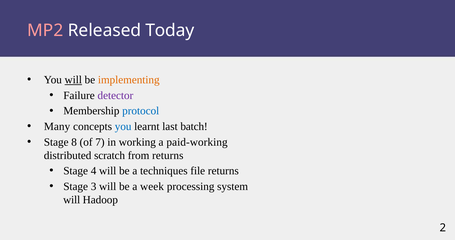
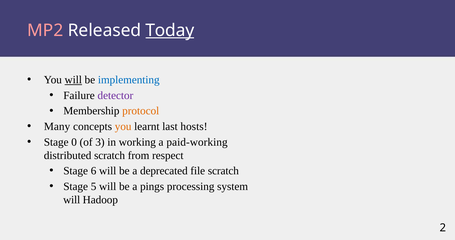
Today underline: none -> present (170, 31)
implementing colour: orange -> blue (129, 80)
protocol colour: blue -> orange (141, 111)
you colour: blue -> orange (123, 127)
batch: batch -> hosts (194, 127)
8: 8 -> 0 (74, 142)
7: 7 -> 3 (100, 142)
from returns: returns -> respect (168, 156)
4: 4 -> 6 (94, 171)
techniques: techniques -> deprecated (164, 171)
file returns: returns -> scratch (223, 171)
3: 3 -> 5 (94, 187)
week: week -> pings (152, 187)
